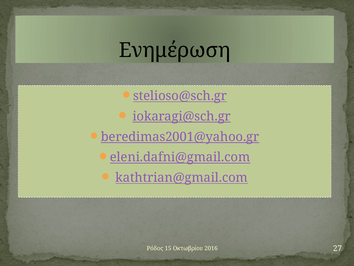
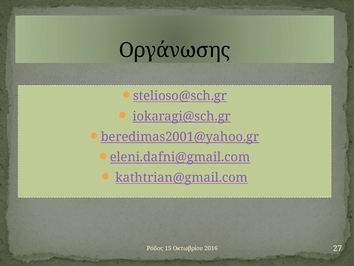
Ενημέρωση: Ενημέρωση -> Οργάνωσης (175, 50)
